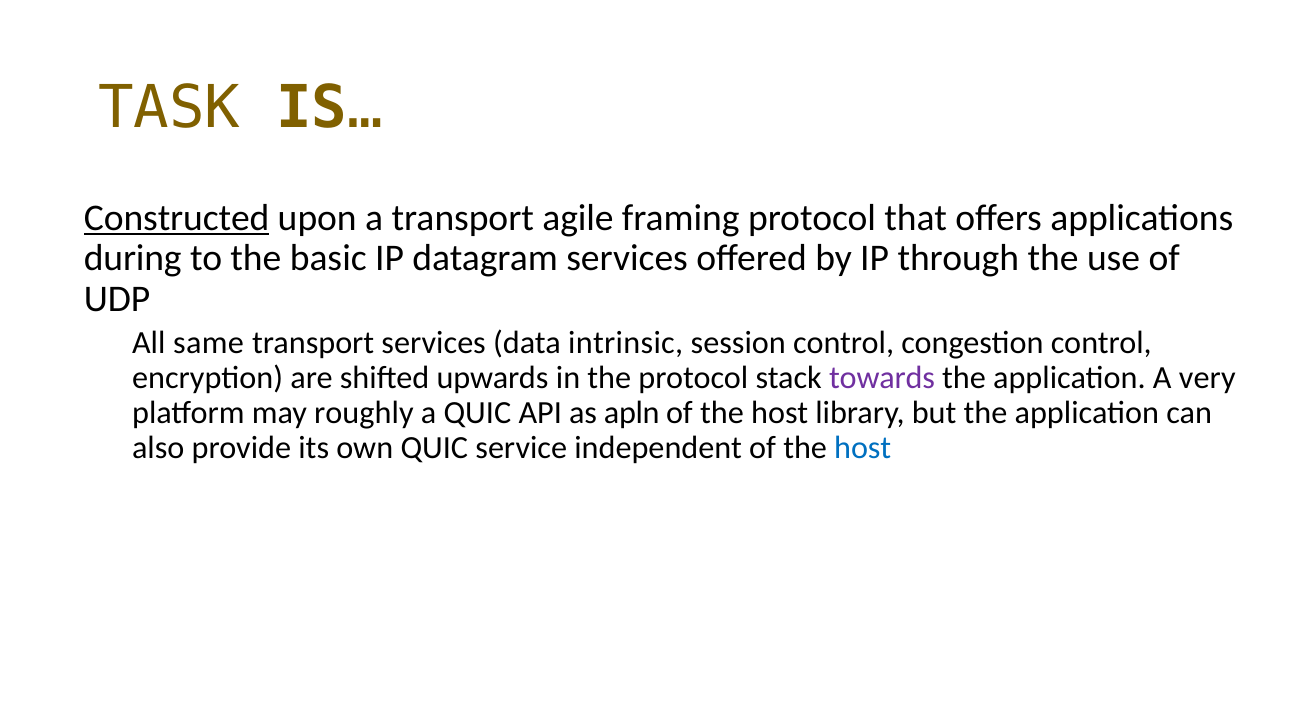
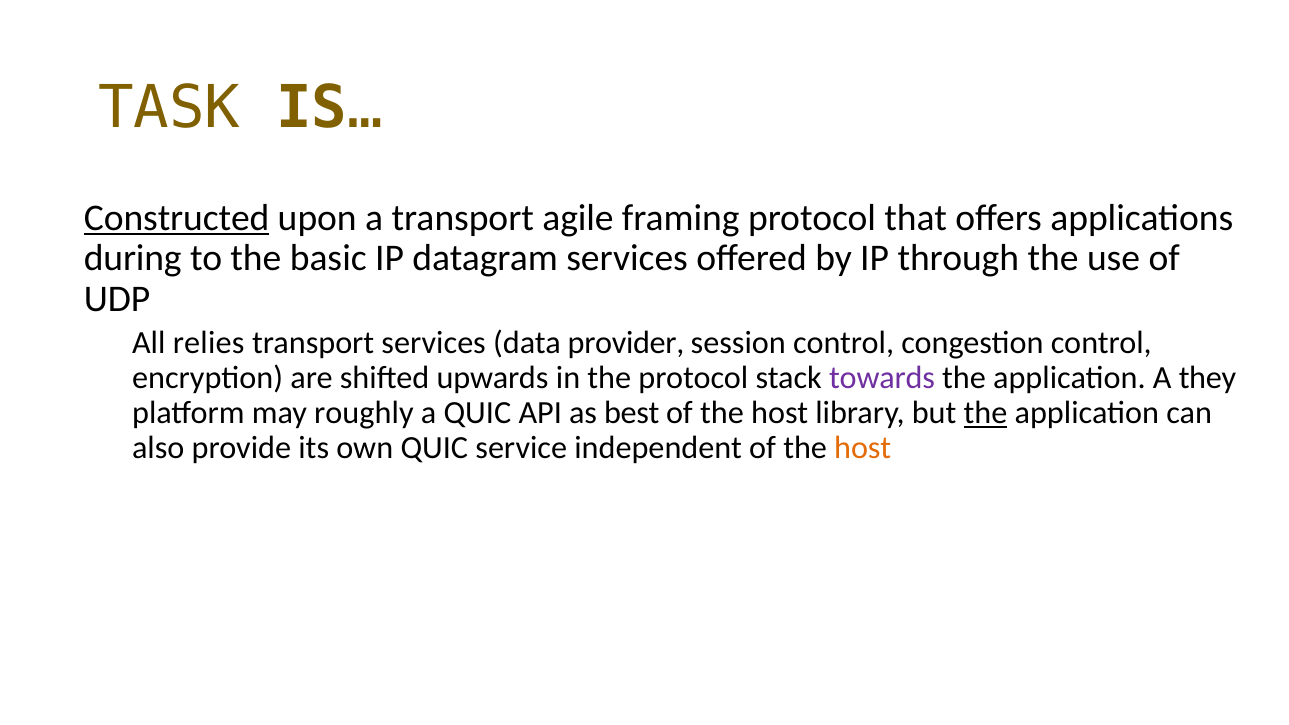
same: same -> relies (209, 343)
intrinsic: intrinsic -> provider (626, 343)
very: very -> they (1207, 378)
apln: apln -> best (632, 413)
the underline: none -> present (986, 413)
host colour: blue -> orange (863, 448)
